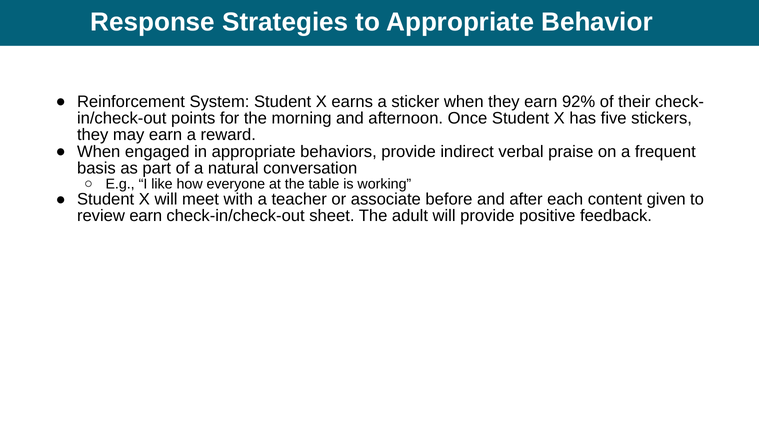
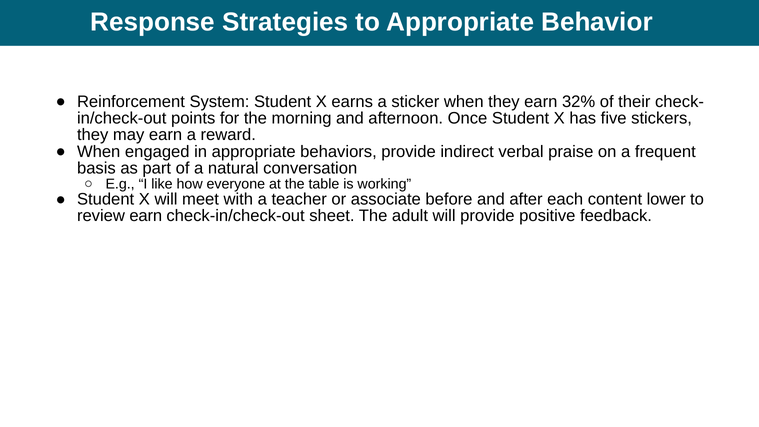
92%: 92% -> 32% (579, 102)
given: given -> lower (666, 199)
